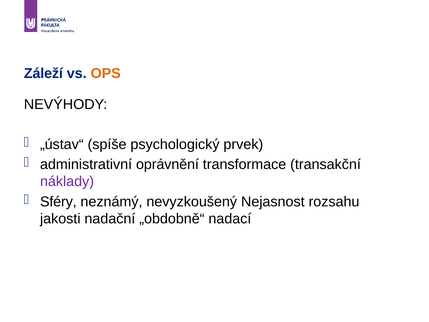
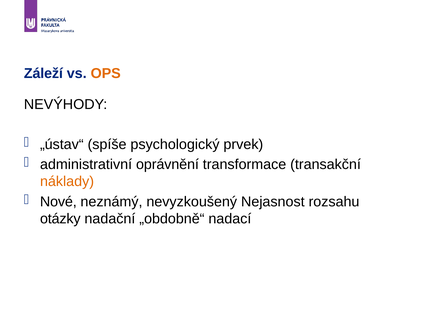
náklady colour: purple -> orange (67, 181)
Sféry: Sféry -> Nové (58, 201)
jakosti: jakosti -> otázky (60, 219)
